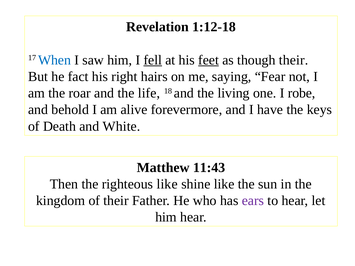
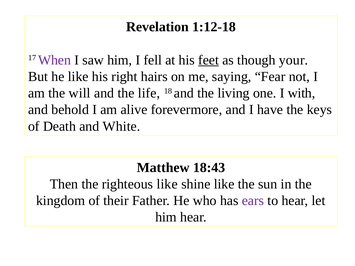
When colour: blue -> purple (54, 60)
fell underline: present -> none (153, 60)
though their: their -> your (294, 60)
he fact: fact -> like (78, 77)
roar: roar -> will (80, 93)
robe: robe -> with (302, 93)
11:43: 11:43 -> 18:43 (209, 168)
